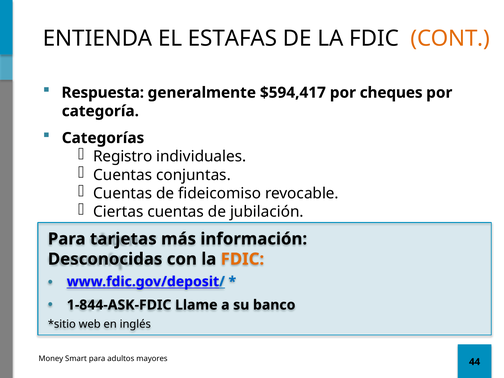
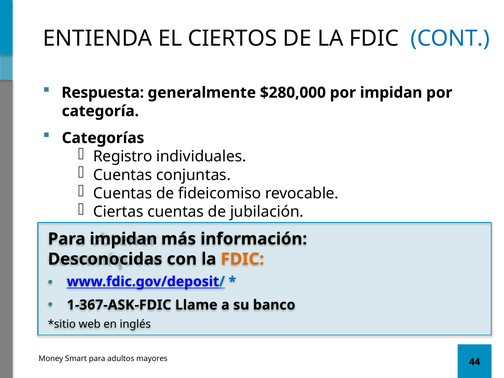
ESTAFAS: ESTAFAS -> CIERTOS (233, 39)
CONT colour: orange -> blue (450, 39)
$594,417: $594,417 -> $280,000 (293, 93)
por cheques: cheques -> impidan (391, 93)
Para tarjetas: tarjetas -> impidan (123, 239)
1-844-ASK-FDIC: 1-844-ASK-FDIC -> 1-367-ASK-FDIC (119, 305)
